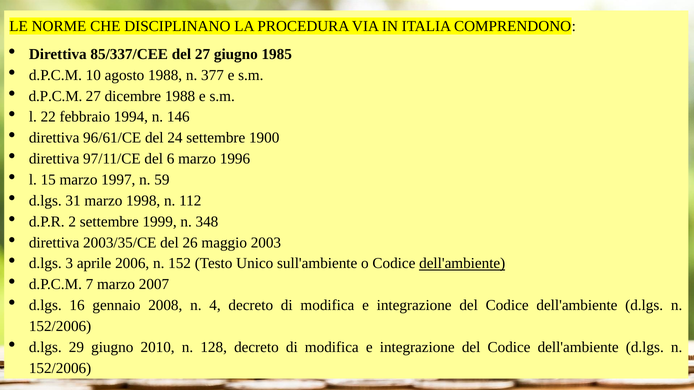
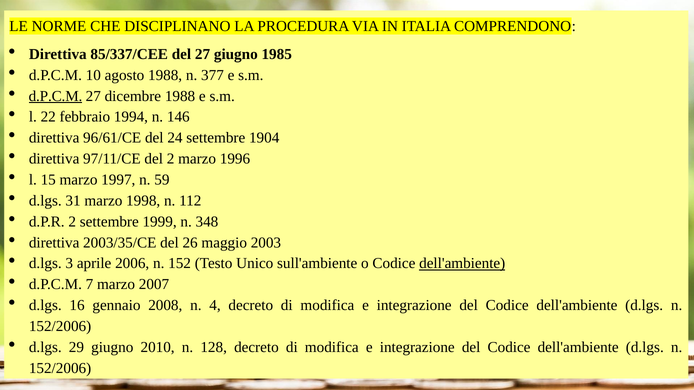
d.P.C.M underline: none -> present (56, 96)
1900: 1900 -> 1904 (264, 138)
del 6: 6 -> 2 (171, 159)
